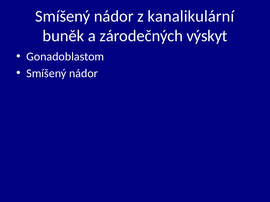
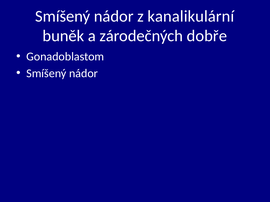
výskyt: výskyt -> dobře (207, 36)
